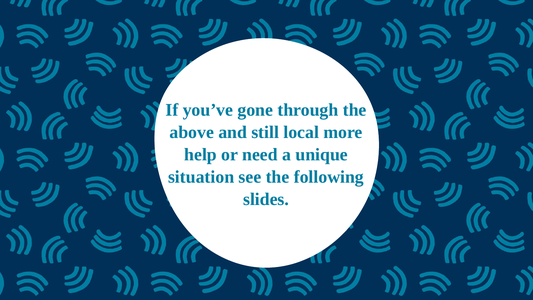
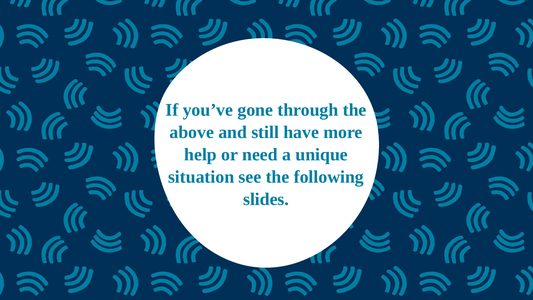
local: local -> have (301, 132)
